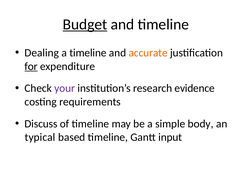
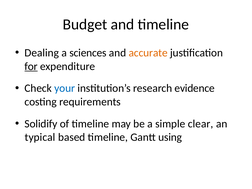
Budget underline: present -> none (85, 24)
a timeline: timeline -> sciences (88, 53)
your colour: purple -> blue (65, 88)
Discuss: Discuss -> Solidify (41, 124)
body: body -> clear (201, 124)
input: input -> using (170, 137)
